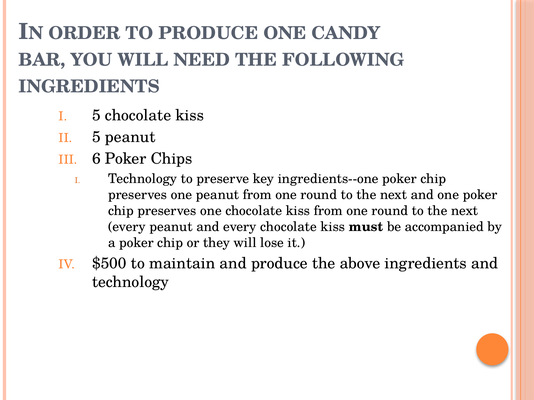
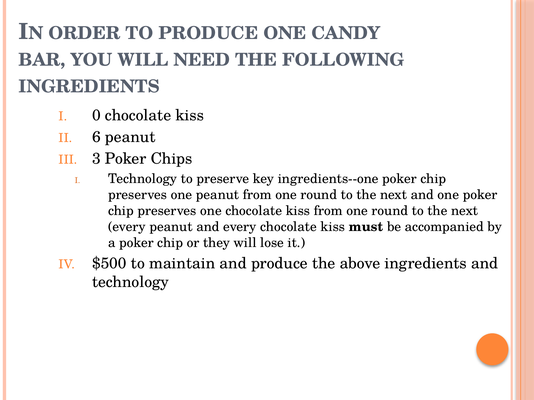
5: 5 -> 0 (96, 115)
5: 5 -> 6 (96, 137)
6: 6 -> 3 (96, 159)
